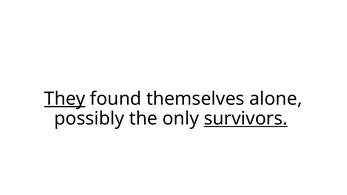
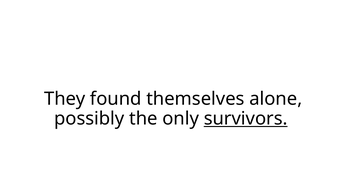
They underline: present -> none (65, 99)
